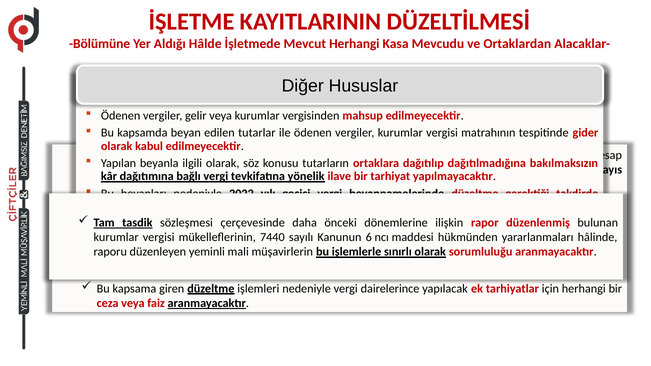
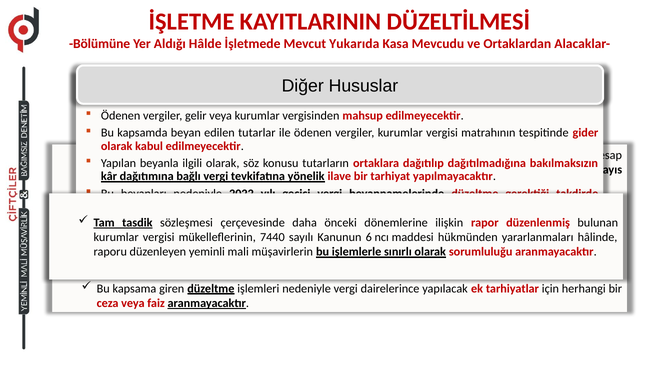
Mevcut Herhangi: Herhangi -> Yukarıda (354, 44)
